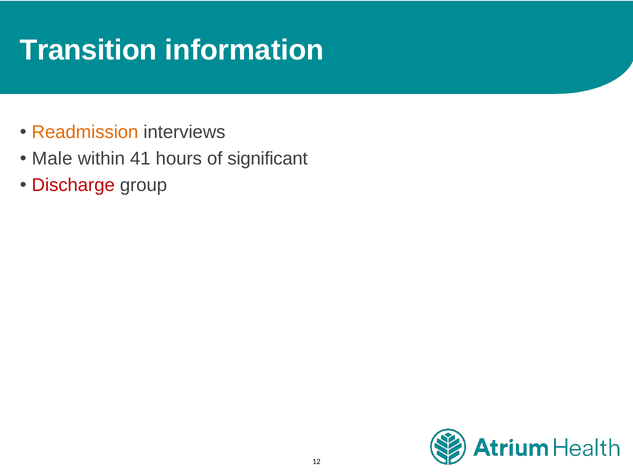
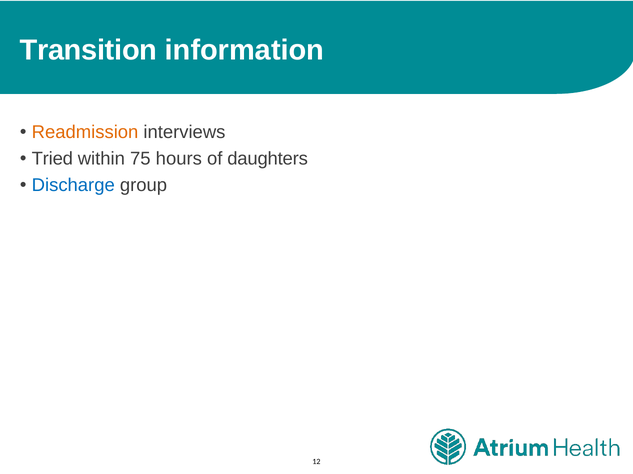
Male: Male -> Tried (52, 159)
41: 41 -> 75 (140, 159)
significant: significant -> daughters (268, 159)
Discharge colour: red -> blue (73, 186)
